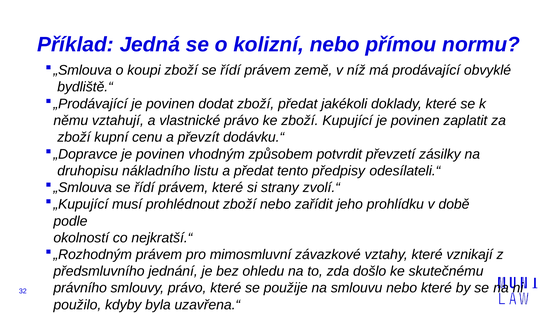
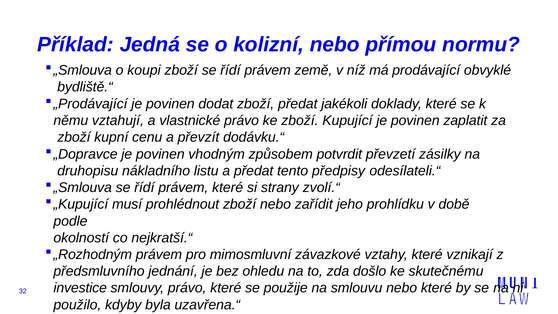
právního: právního -> investice (80, 288)
